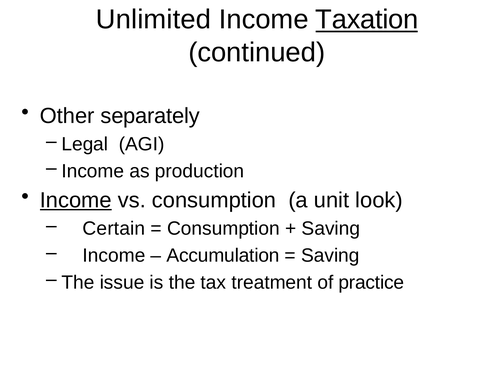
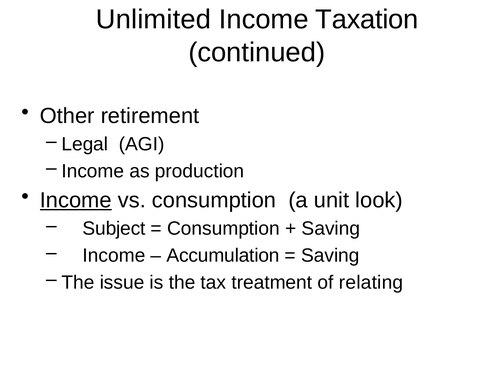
Taxation underline: present -> none (367, 20)
separately: separately -> retirement (150, 116)
Certain: Certain -> Subject (114, 228)
practice: practice -> relating (371, 282)
